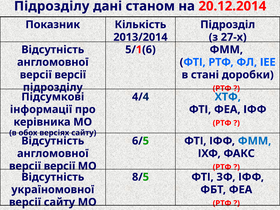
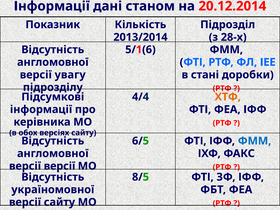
Підрозділу: Підрозділу -> Інформації (52, 6)
27-х: 27-х -> 28-х (234, 37)
версії: версії -> увагу (70, 75)
ХТФ colour: blue -> orange (228, 97)
